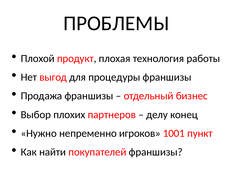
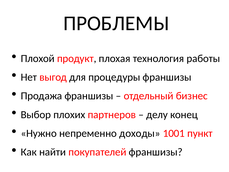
игроков: игроков -> доходы (140, 133)
